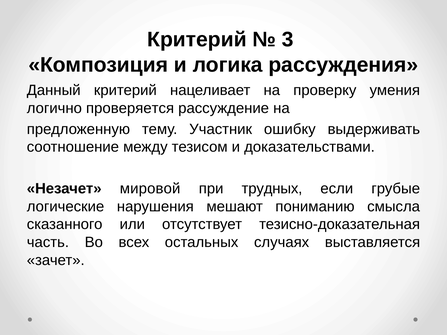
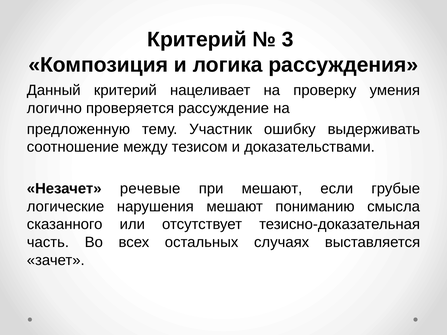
мировой: мировой -> речевые (150, 189)
при трудных: трудных -> мешают (272, 189)
